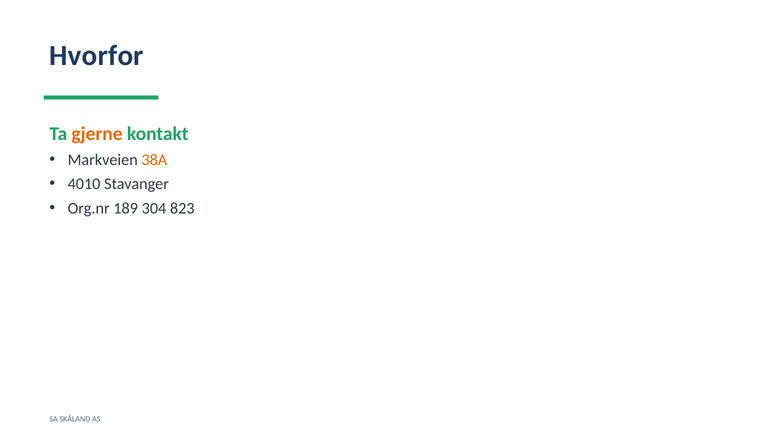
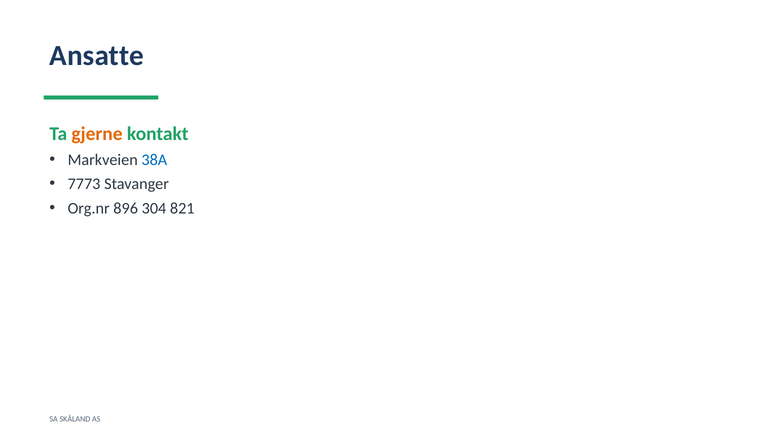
Hvorfor: Hvorfor -> Ansatte (97, 55)
38A colour: orange -> blue (154, 160)
4010: 4010 -> 7773 (84, 184)
189: 189 -> 896 (126, 208)
823: 823 -> 821 (182, 208)
